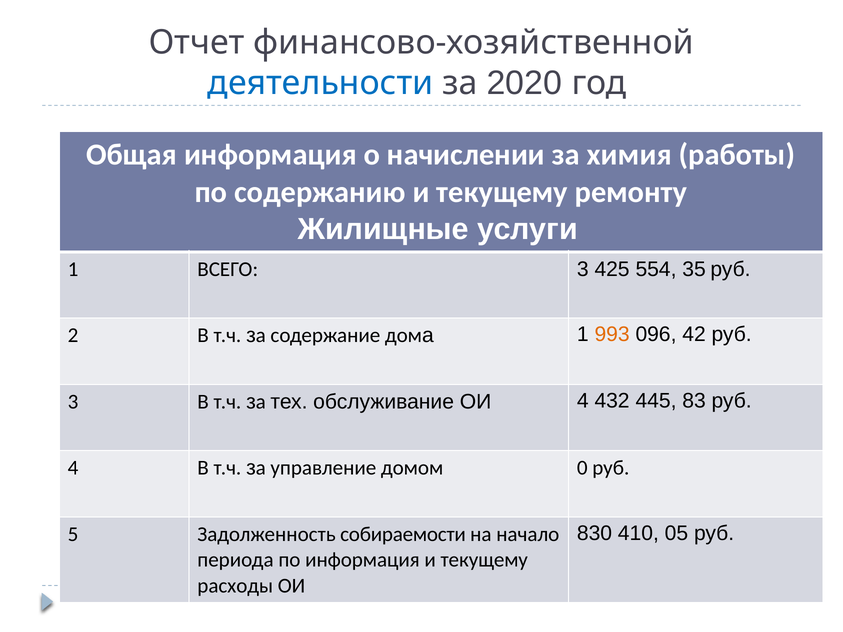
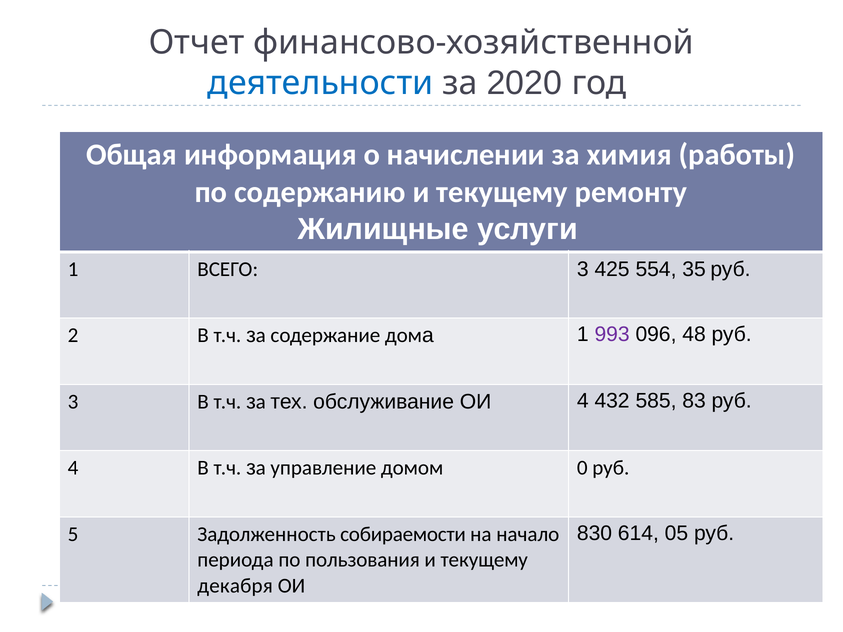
993 colour: orange -> purple (612, 335)
42: 42 -> 48 (694, 335)
445: 445 -> 585 (656, 401)
410: 410 -> 614 (638, 533)
по информация: информация -> пользования (362, 560)
расходы: расходы -> декабря (235, 586)
